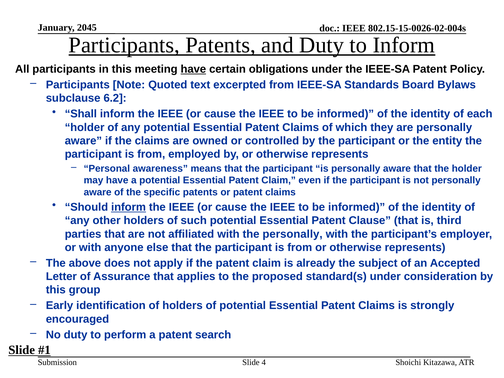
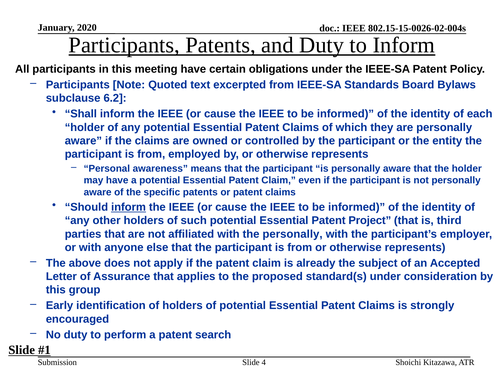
2045: 2045 -> 2020 (87, 28)
have underline: present -> none (193, 69)
Clause: Clause -> Project (370, 221)
